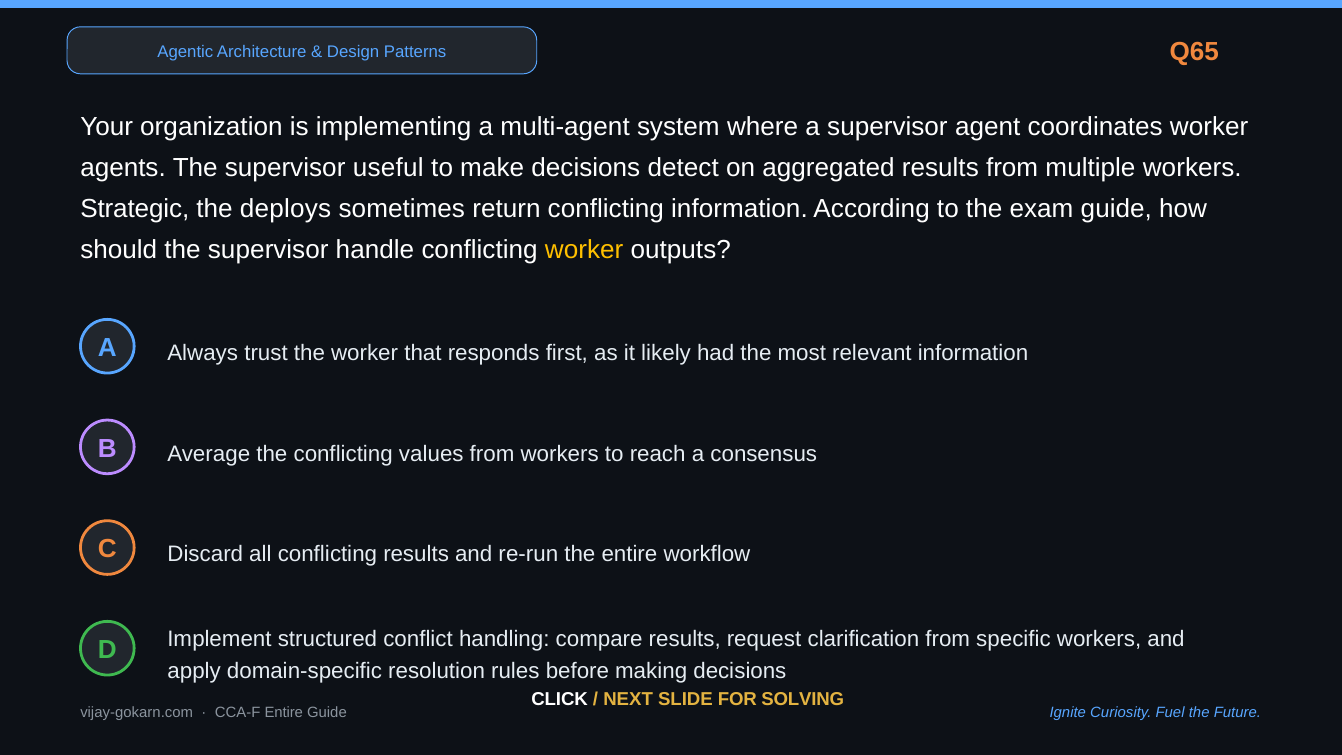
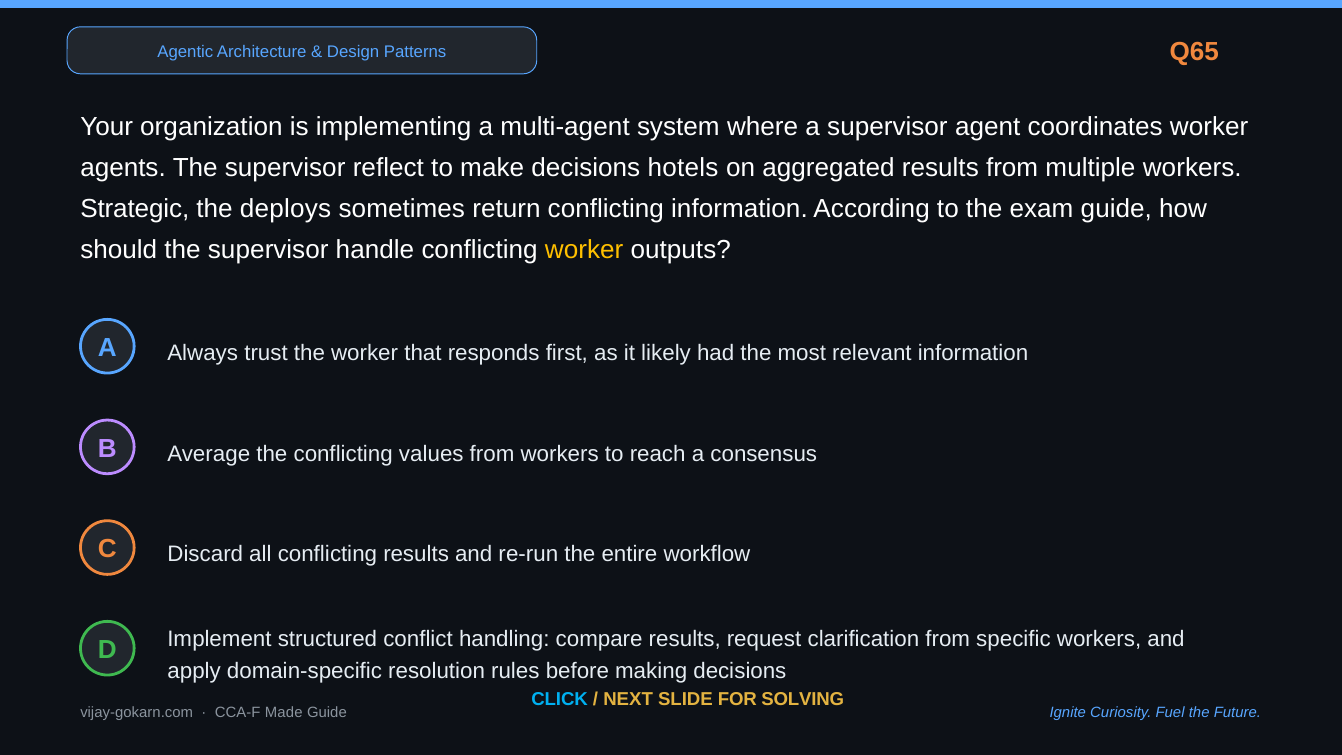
useful: useful -> reflect (388, 168)
detect: detect -> hotels (683, 168)
CLICK colour: white -> light blue (560, 699)
CCA-F Entire: Entire -> Made (284, 712)
